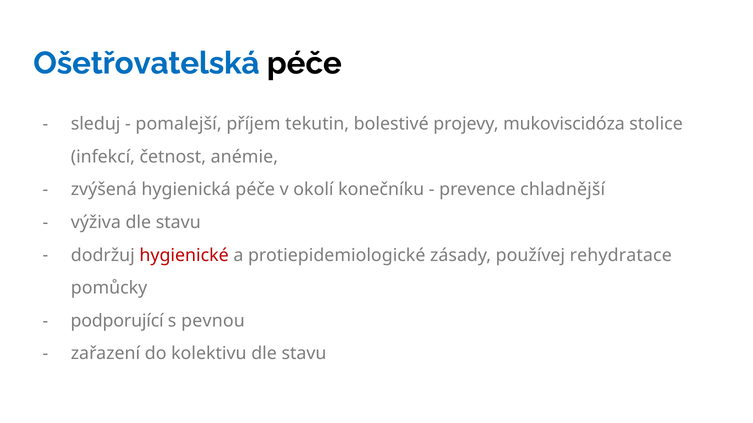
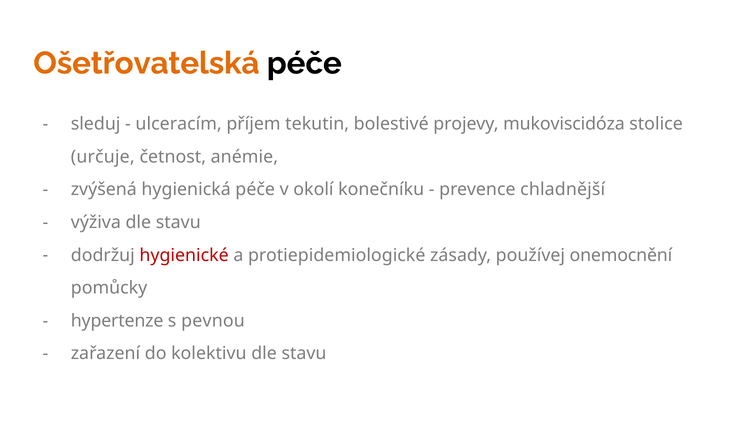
Ošetřovatelská colour: blue -> orange (146, 63)
pomalejší: pomalejší -> ulceracím (179, 124)
infekcí: infekcí -> určuje (103, 157)
rehydratace: rehydratace -> onemocnění (621, 256)
podporující: podporující -> hypertenze (117, 321)
